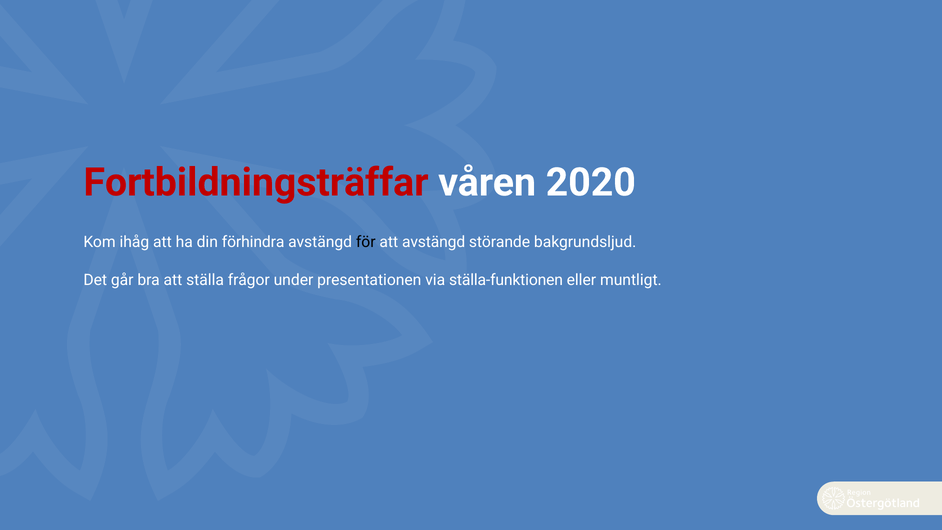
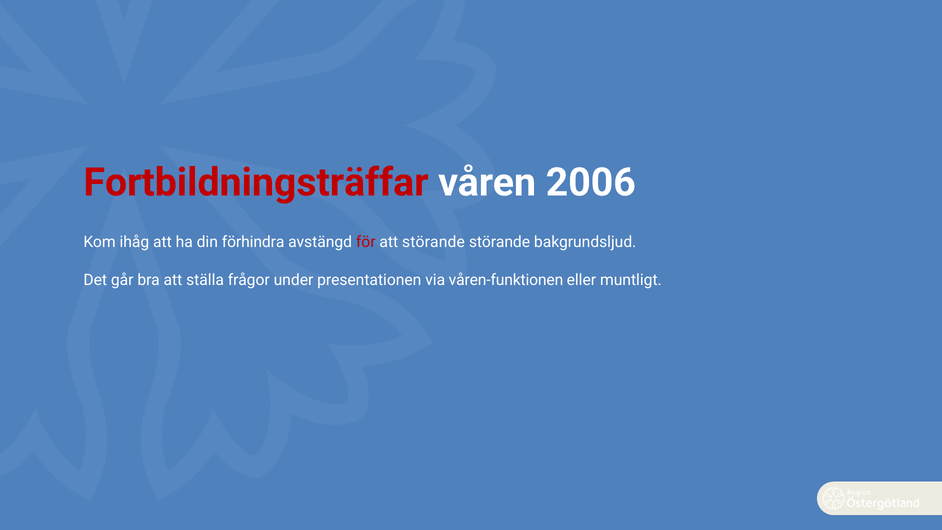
2020: 2020 -> 2006 (591, 182)
för colour: black -> red (366, 242)
att avstängd: avstängd -> störande (433, 242)
ställa-funktionen: ställa-funktionen -> våren-funktionen (506, 280)
